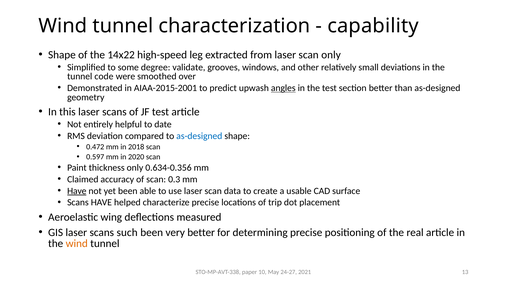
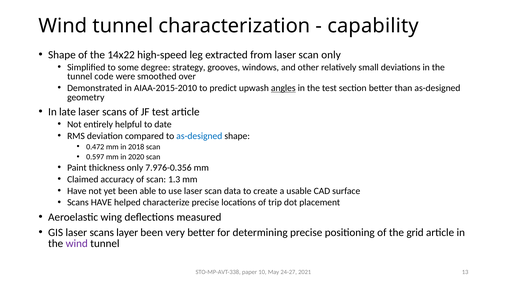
validate: validate -> strategy (189, 67)
AIAA-2015-2001: AIAA-2015-2001 -> AIAA-2015-2010 (165, 88)
this: this -> late (67, 112)
0.634-0.356: 0.634-0.356 -> 7.976-0.356 (168, 168)
0.3: 0.3 -> 1.3 (174, 179)
Have underline: present -> none (77, 191)
such: such -> layer (127, 233)
real: real -> grid (415, 233)
wind colour: orange -> purple (77, 244)
